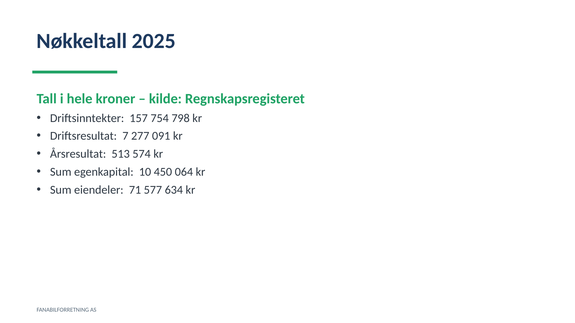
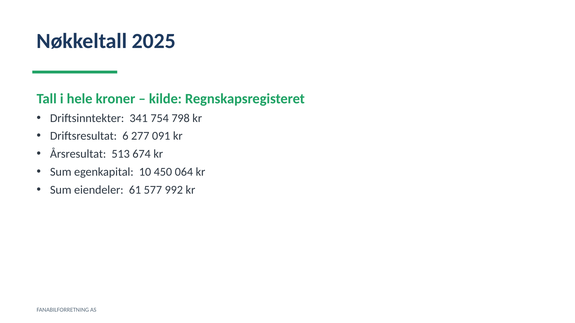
157: 157 -> 341 (139, 118)
7: 7 -> 6 (125, 136)
574: 574 -> 674 (142, 154)
71: 71 -> 61 (135, 190)
634: 634 -> 992 (174, 190)
